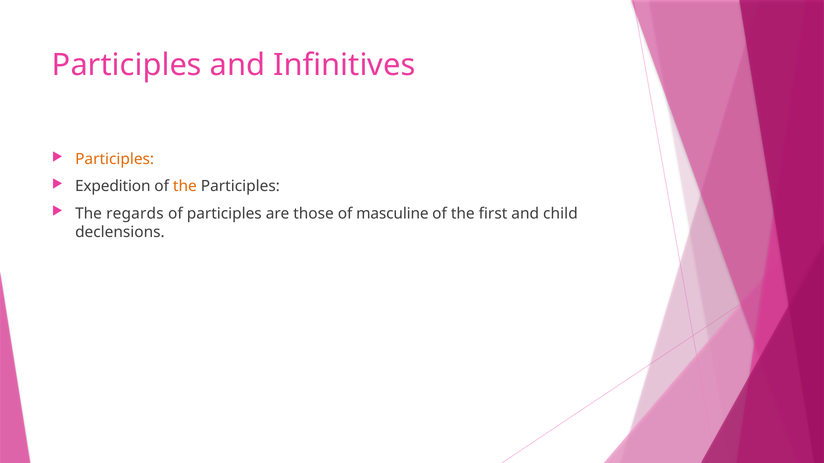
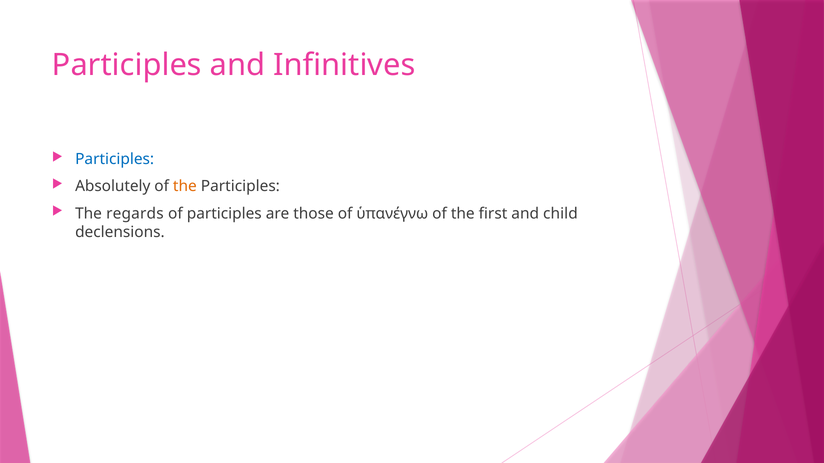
Participles colour: orange -> blue (115, 159)
Expedition: Expedition -> Absolutely (113, 187)
masculine: masculine -> ὑπανέγνω (392, 214)
